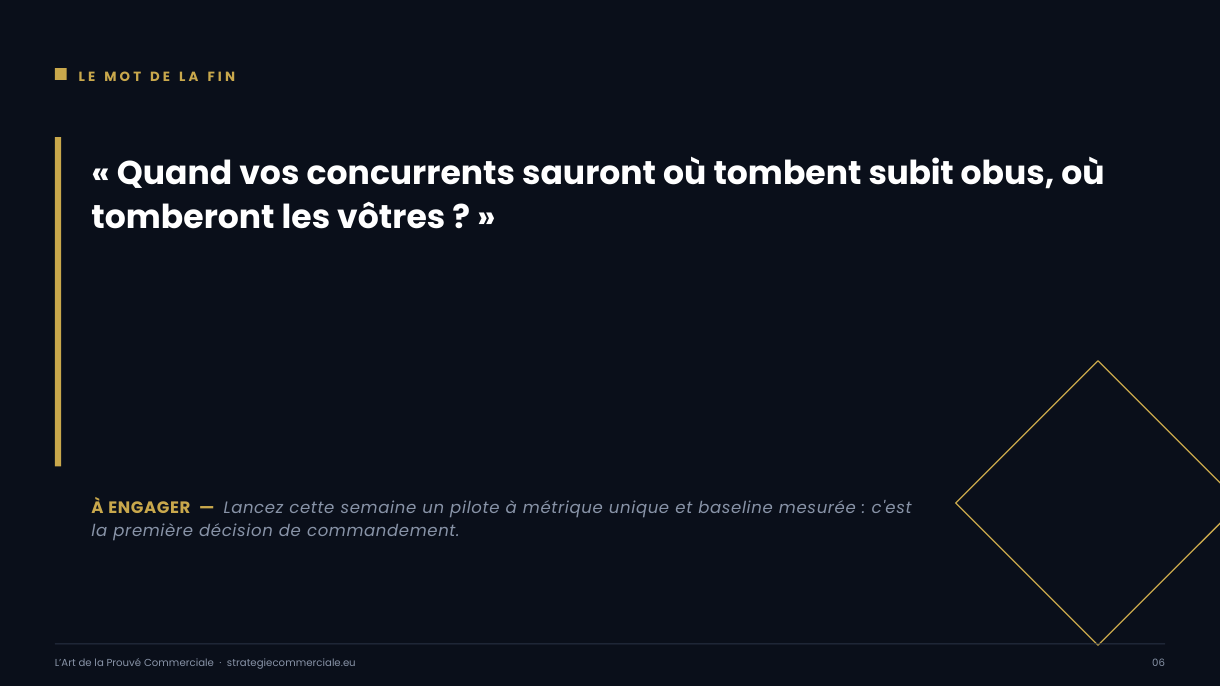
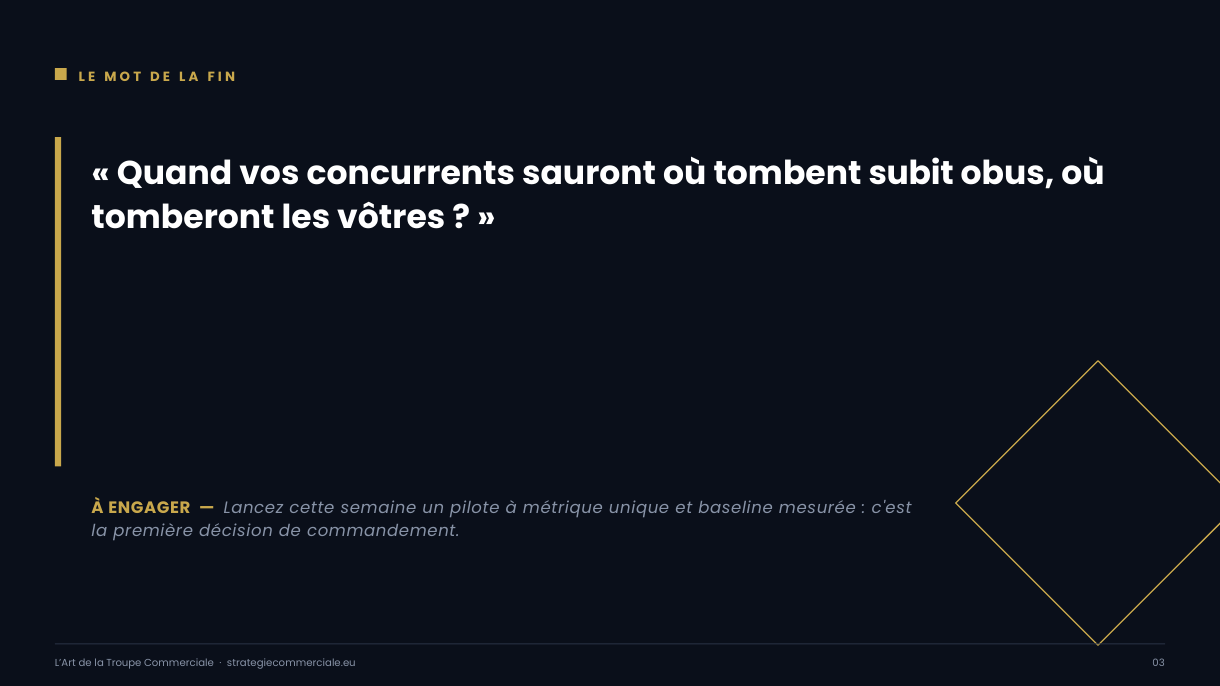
Prouvé: Prouvé -> Troupe (124, 663)
06: 06 -> 03 (1159, 663)
